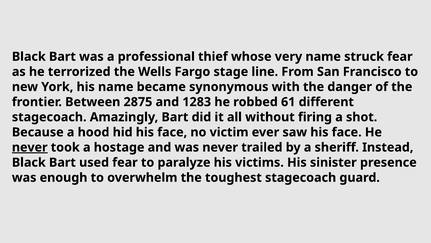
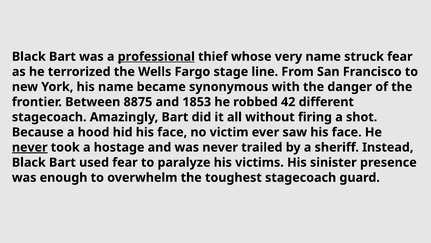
professional underline: none -> present (156, 56)
2875: 2875 -> 8875 (138, 102)
1283: 1283 -> 1853 (197, 102)
61: 61 -> 42 (288, 102)
